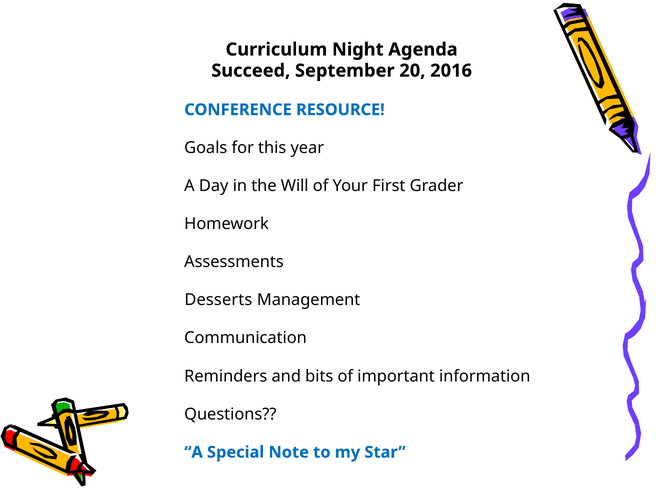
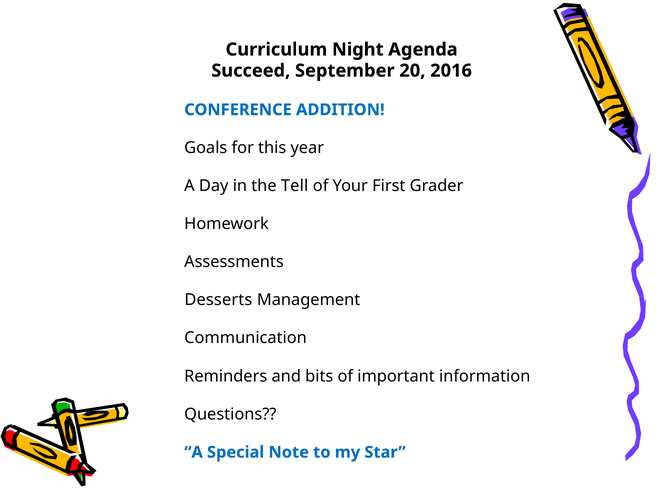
RESOURCE: RESOURCE -> ADDITION (340, 110)
Will: Will -> Tell (295, 186)
